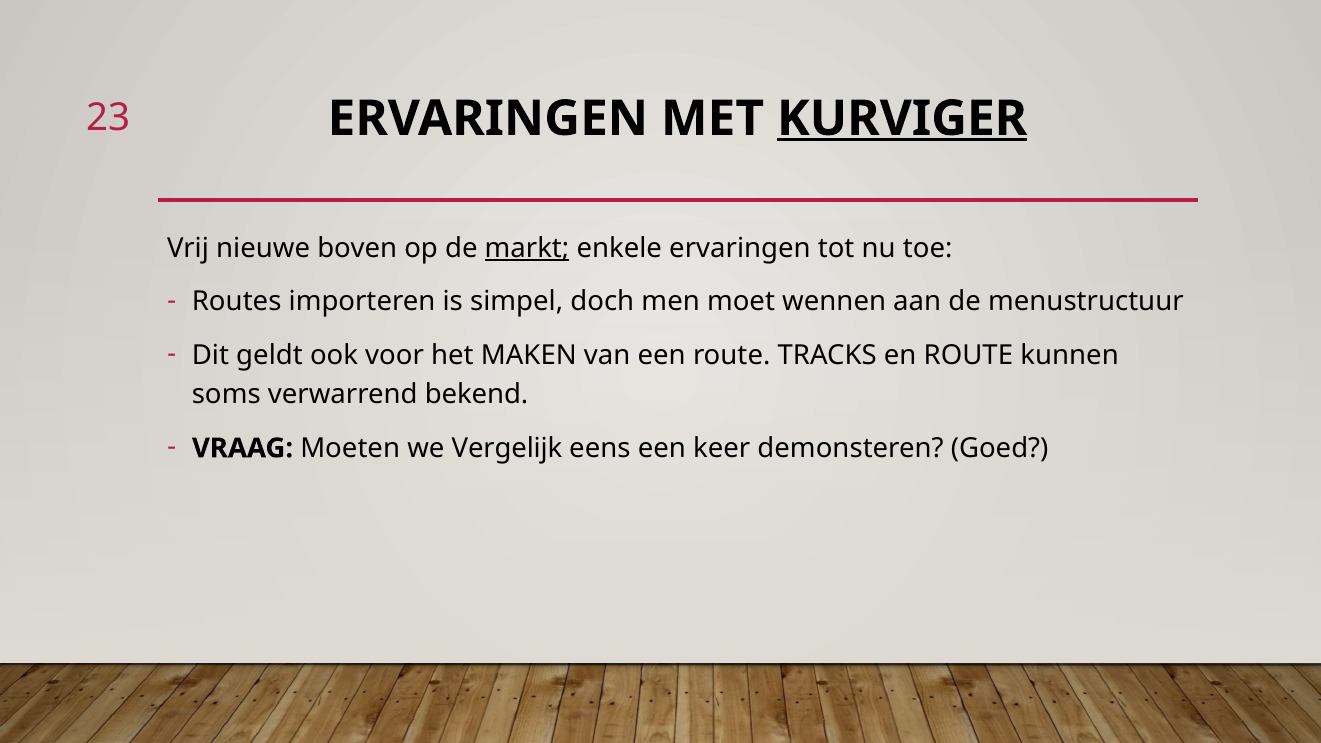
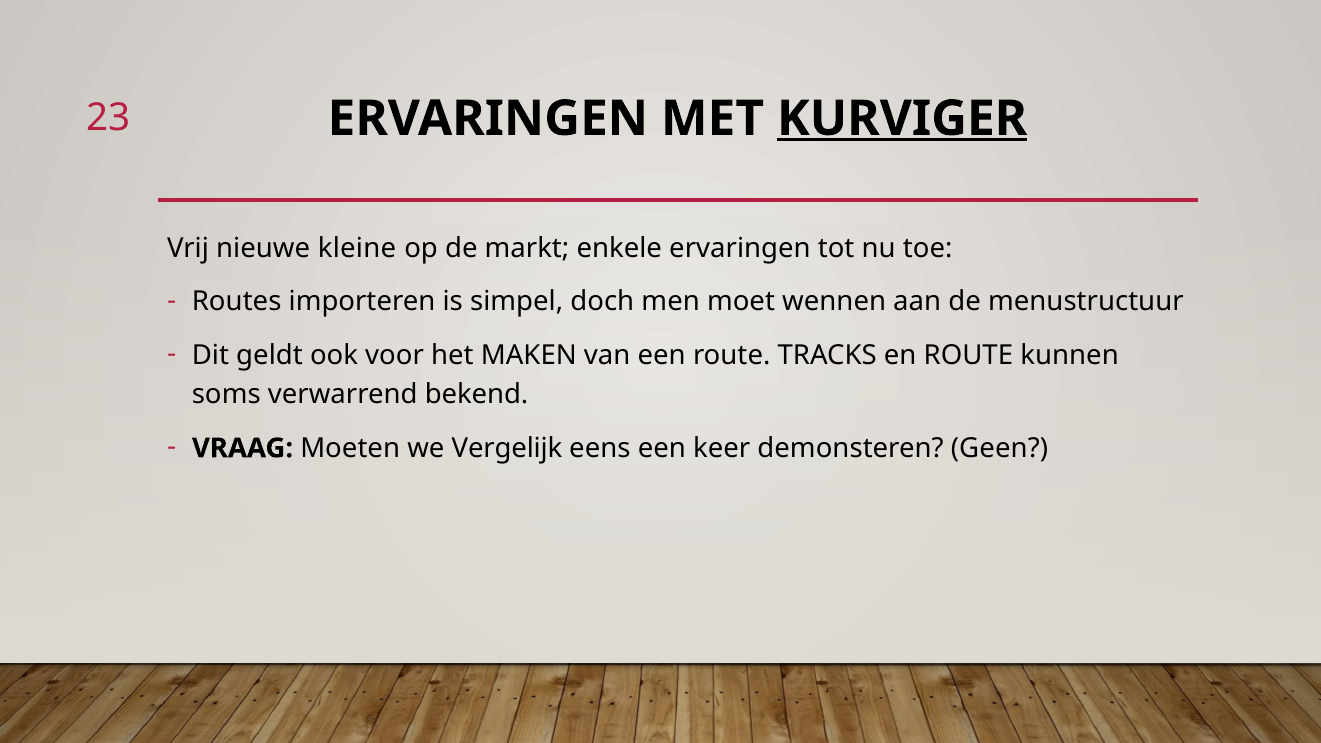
boven: boven -> kleine (357, 248)
markt underline: present -> none (527, 248)
Goed: Goed -> Geen (1000, 448)
